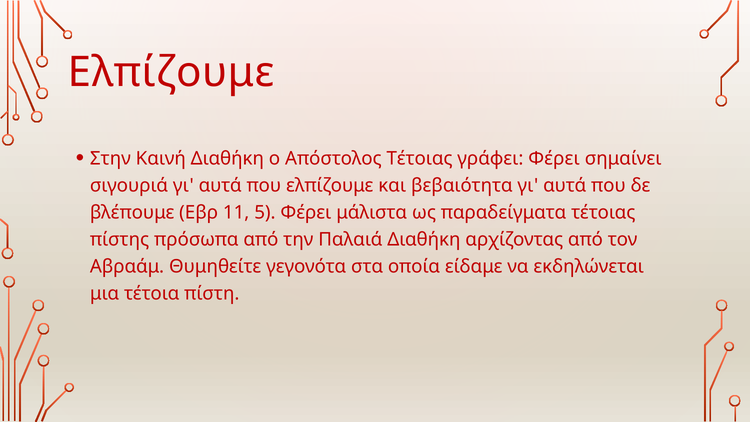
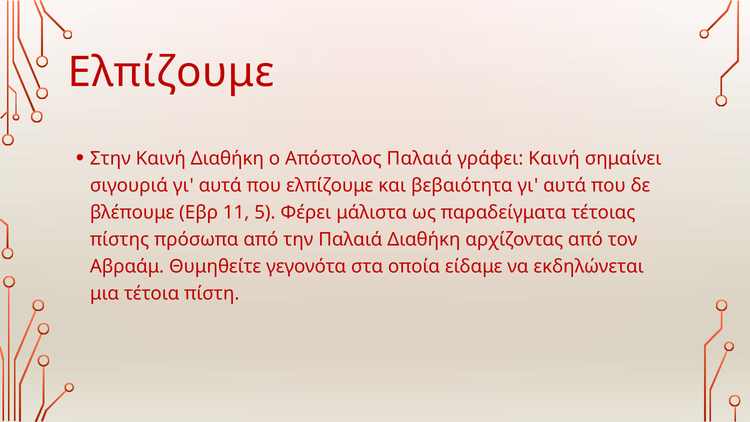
Απόστολος Τέτοιας: Τέτοιας -> Παλαιά (419, 158)
γράφει Φέρει: Φέρει -> Καινή (554, 158)
